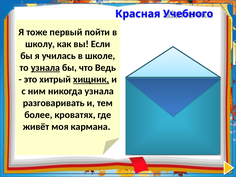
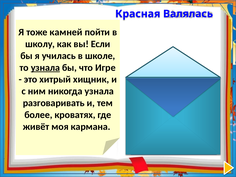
Учебного: Учебного -> Валялась (188, 14)
первый: первый -> камней (66, 32)
Ведь: Ведь -> Игре (105, 68)
хищник underline: present -> none (91, 79)
